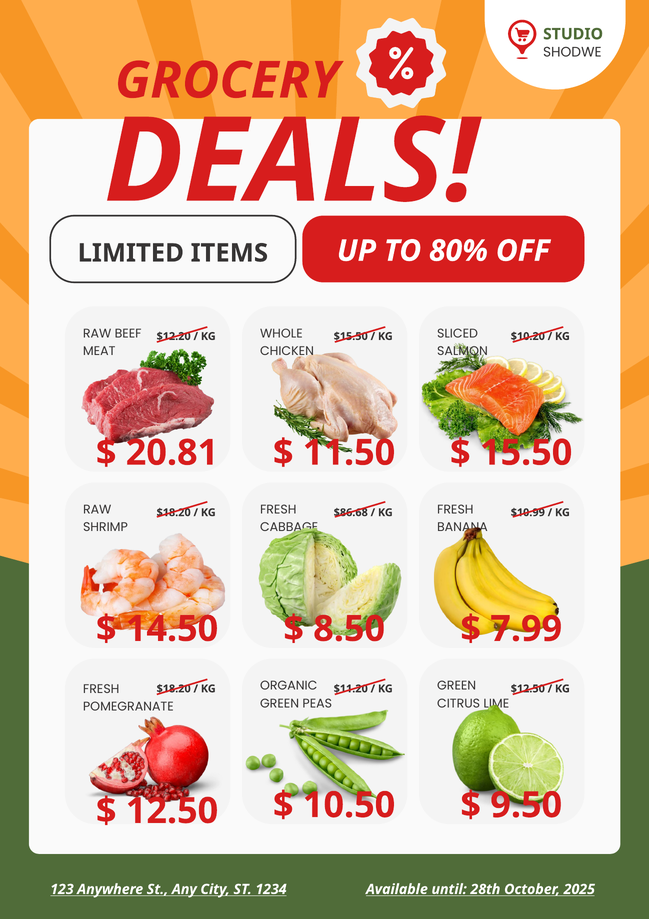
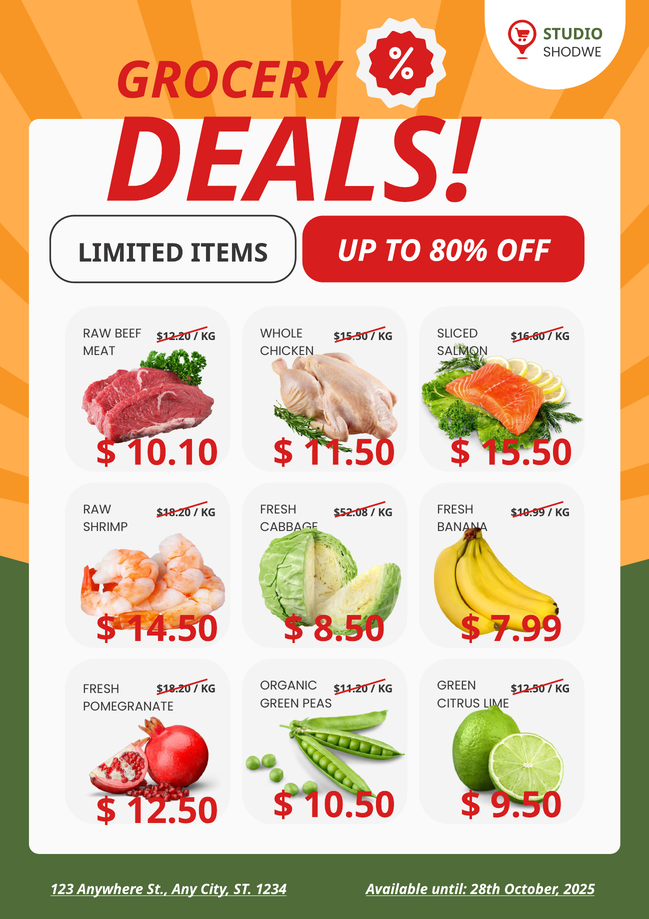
$10.20: $10.20 -> $16.60 (528, 336)
20.81: 20.81 -> 10.10 (172, 453)
$86.68: $86.68 -> $52.08 (351, 512)
